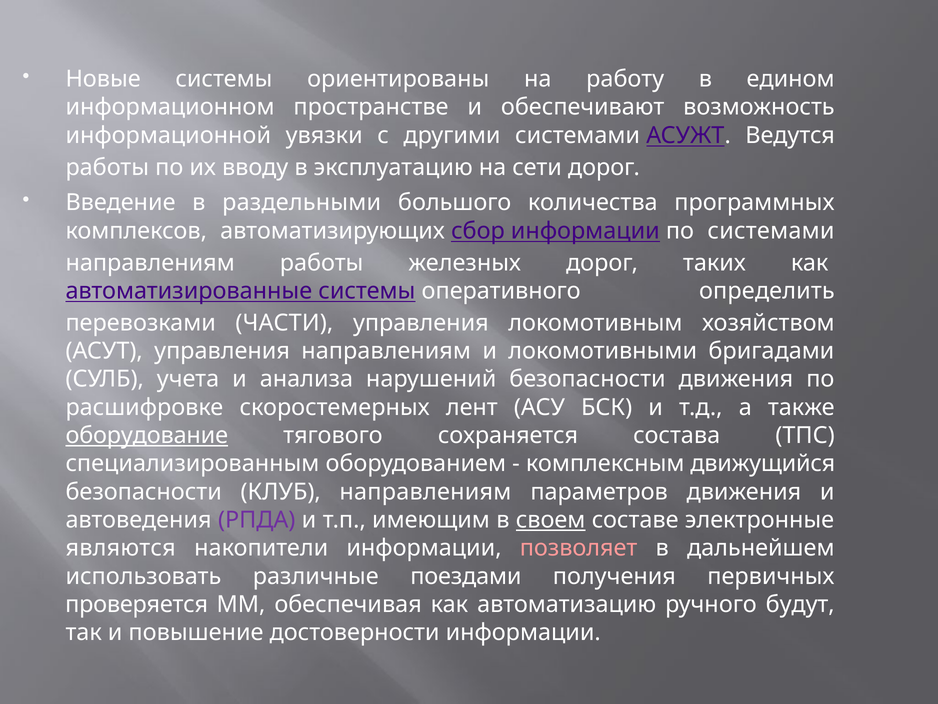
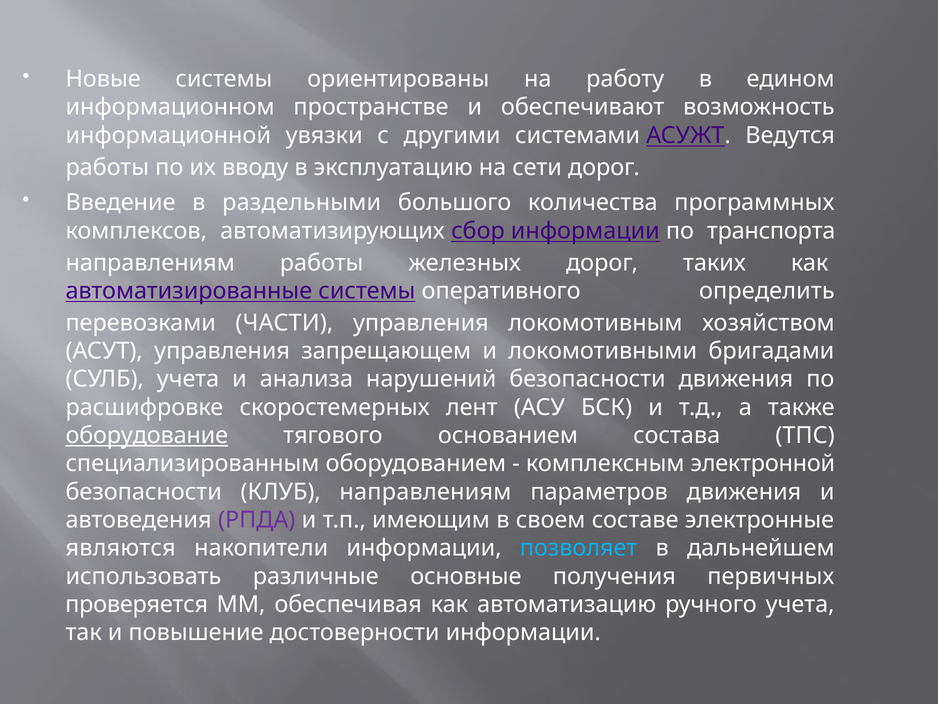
по системами: системами -> транспорта (771, 231)
управления направлениям: направлениям -> запрещающем (386, 351)
сохраняется: сохраняется -> основанием (508, 435)
движущийся: движущийся -> электронной (763, 463)
своем underline: present -> none (551, 520)
позволяет colour: pink -> light blue (579, 548)
поездами: поездами -> основные (466, 576)
ручного будут: будут -> учета (800, 604)
